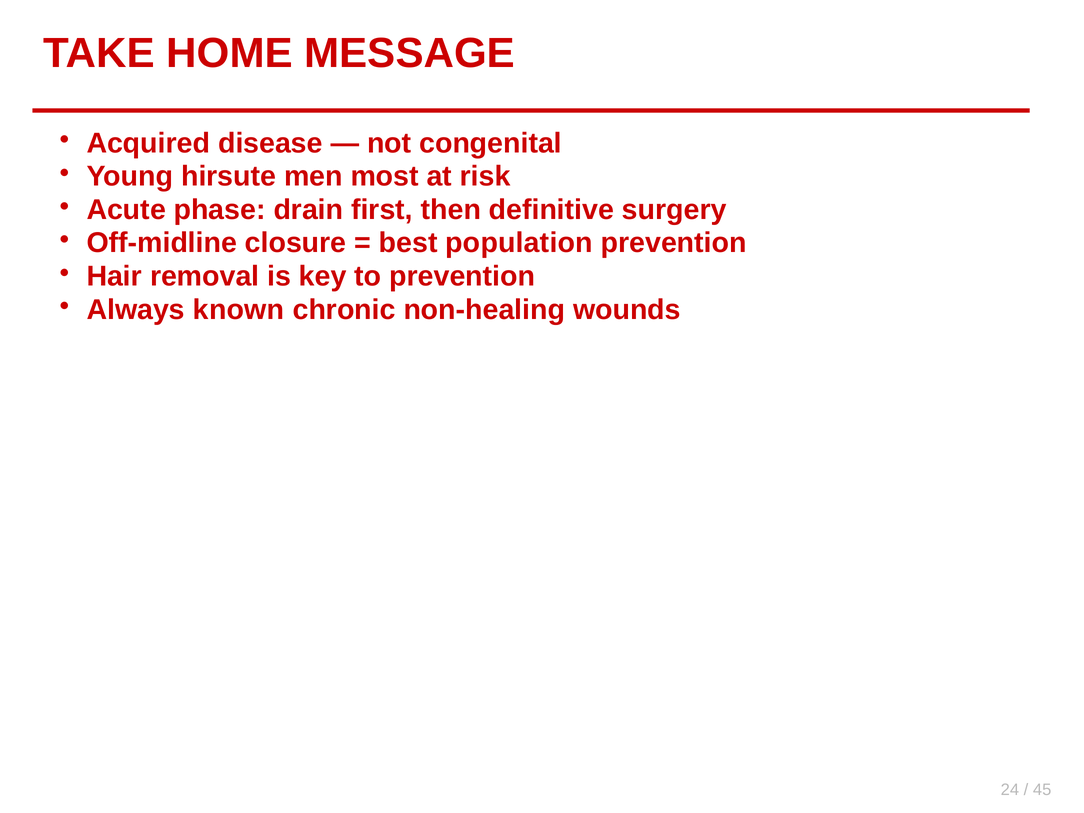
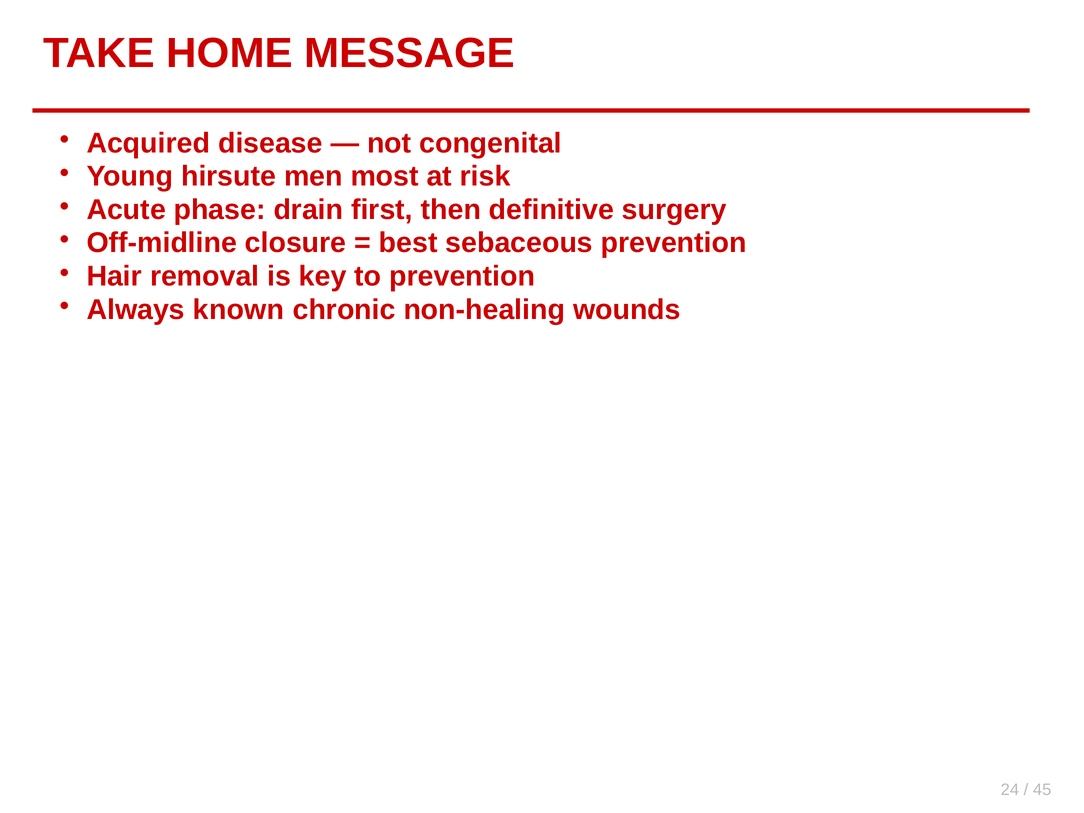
population: population -> sebaceous (519, 243)
